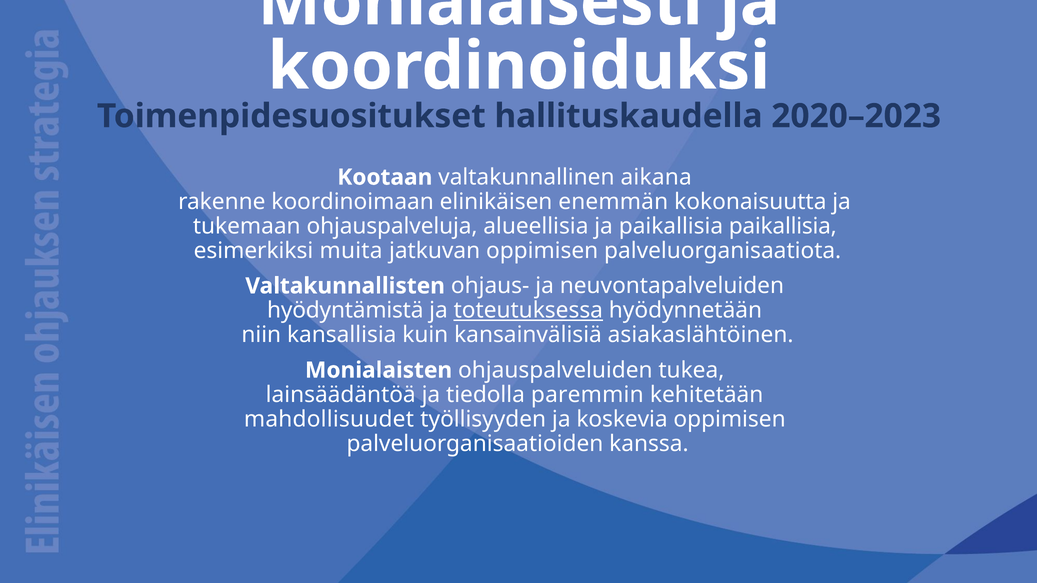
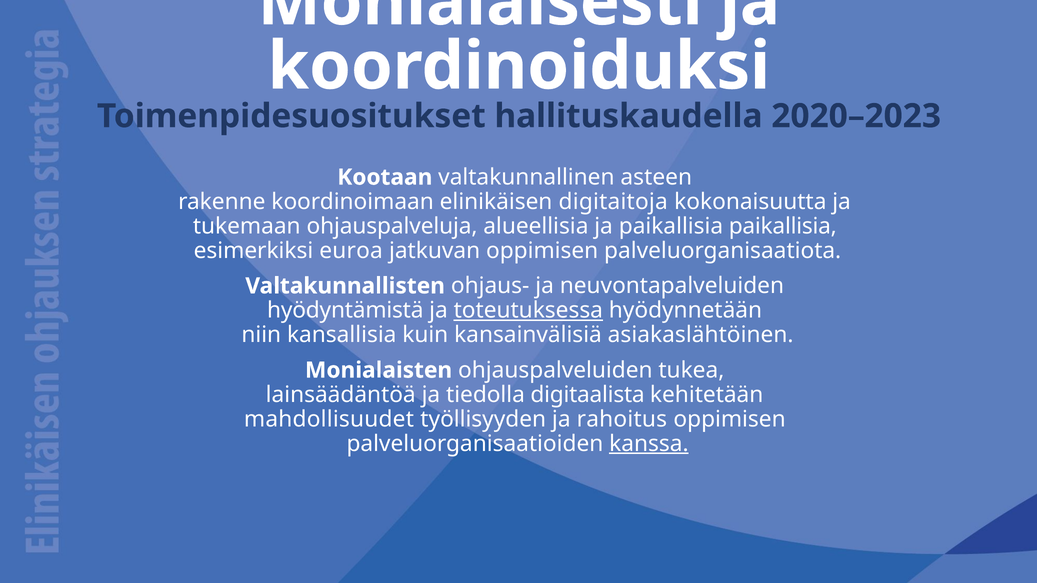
aikana: aikana -> asteen (656, 177)
enemmän: enemmän -> digitaitoja (613, 202)
muita: muita -> euroa (351, 251)
paremmin: paremmin -> digitaalista (588, 395)
koskevia: koskevia -> rahoitus (622, 419)
kanssa underline: none -> present (649, 444)
